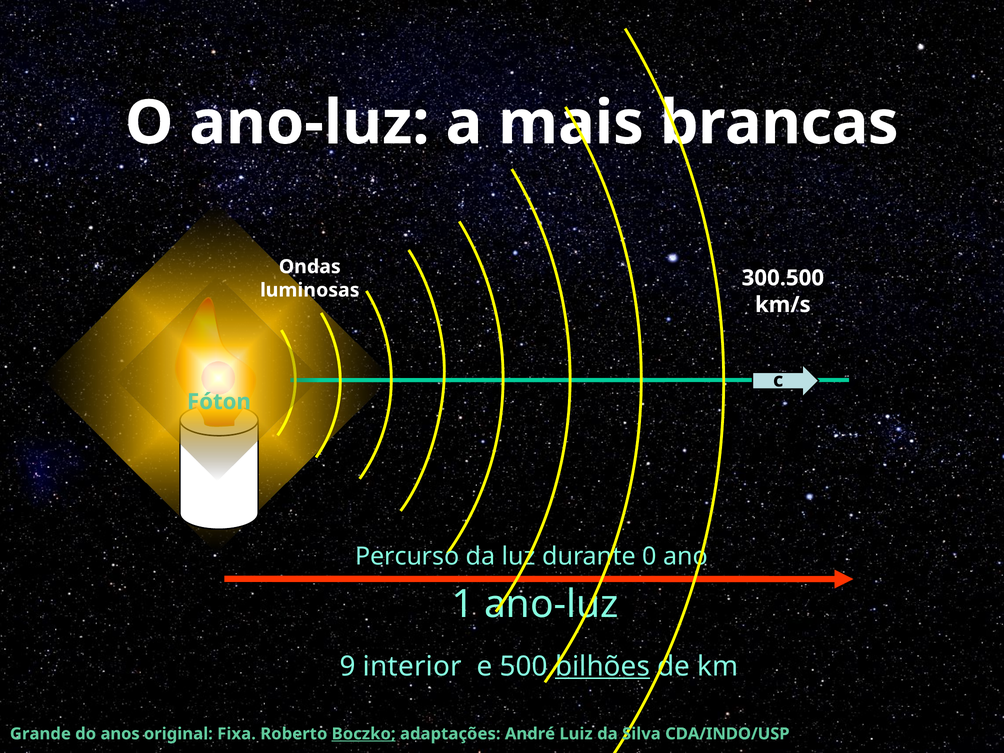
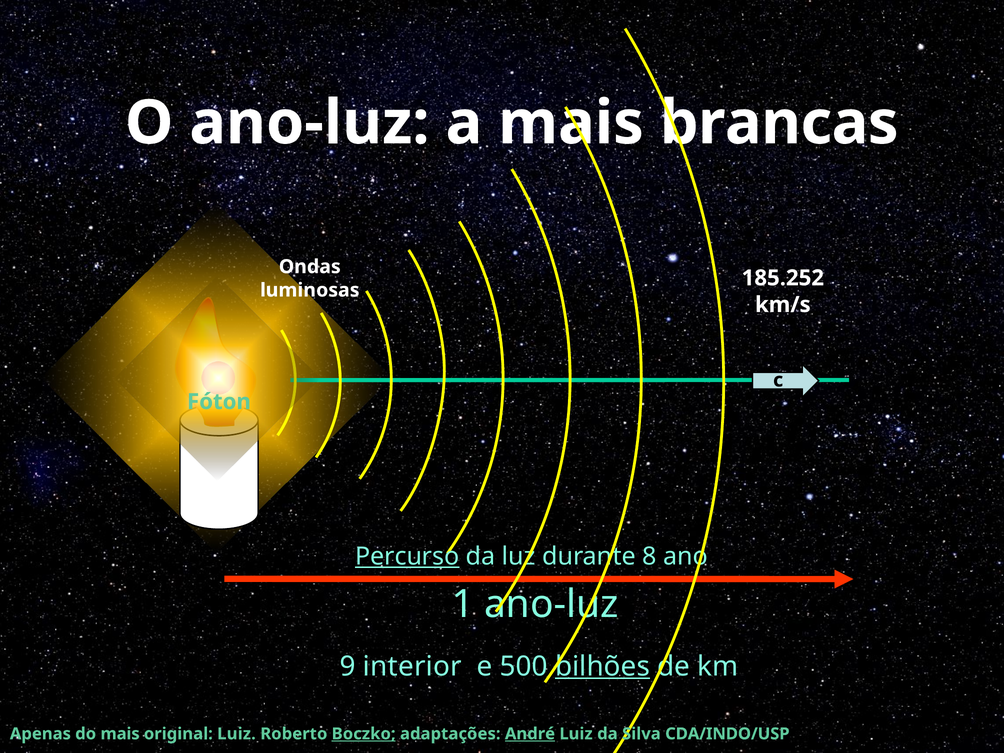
300.500: 300.500 -> 185.252 (783, 278)
Percurso underline: none -> present (407, 557)
0: 0 -> 8 (650, 557)
Grande: Grande -> Apenas (40, 734)
do anos: anos -> mais (120, 734)
original Fixa: Fixa -> Luiz (237, 734)
André underline: none -> present (530, 734)
